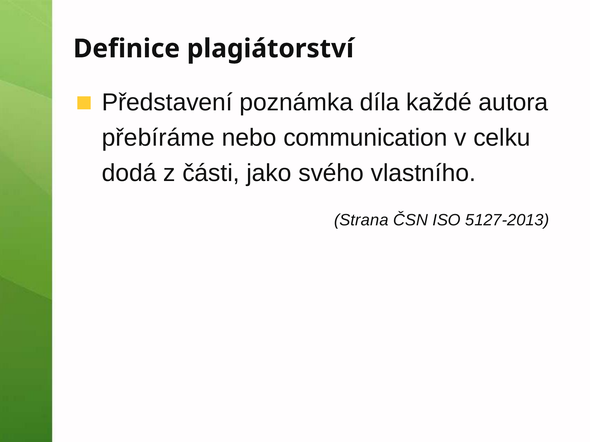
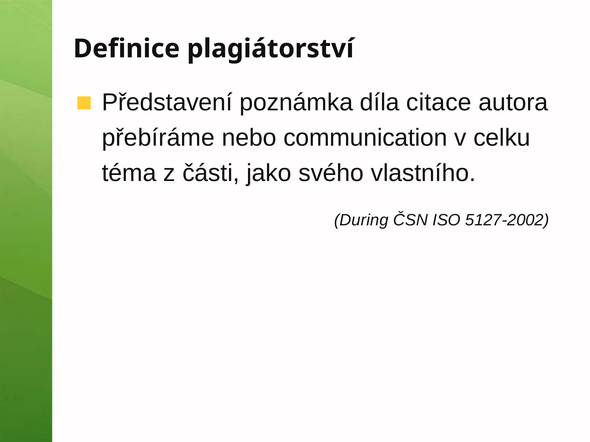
každé: každé -> citace (439, 103)
dodá: dodá -> téma (129, 173)
Strana: Strana -> During (361, 221)
5127-2013: 5127-2013 -> 5127-2002 (507, 221)
